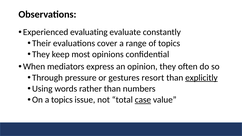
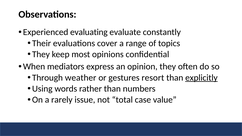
pressure: pressure -> weather (81, 78)
a topics: topics -> rarely (62, 100)
case underline: present -> none (143, 100)
